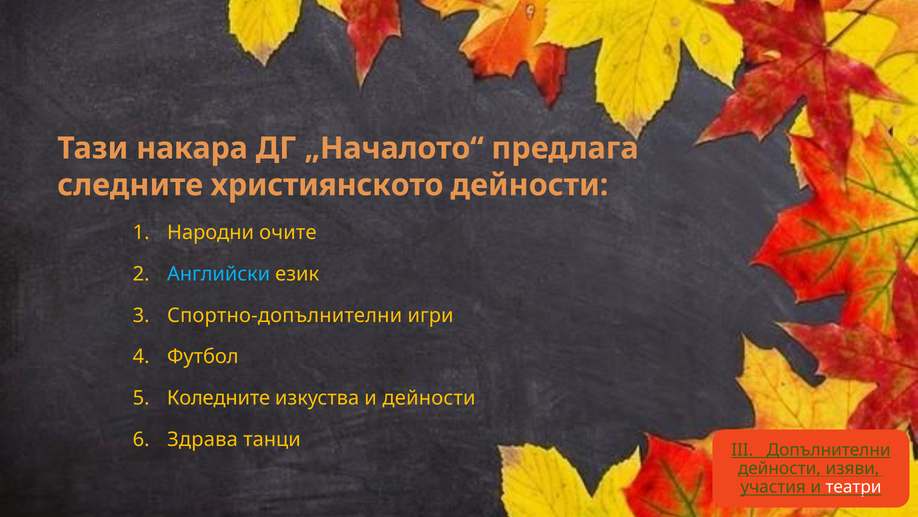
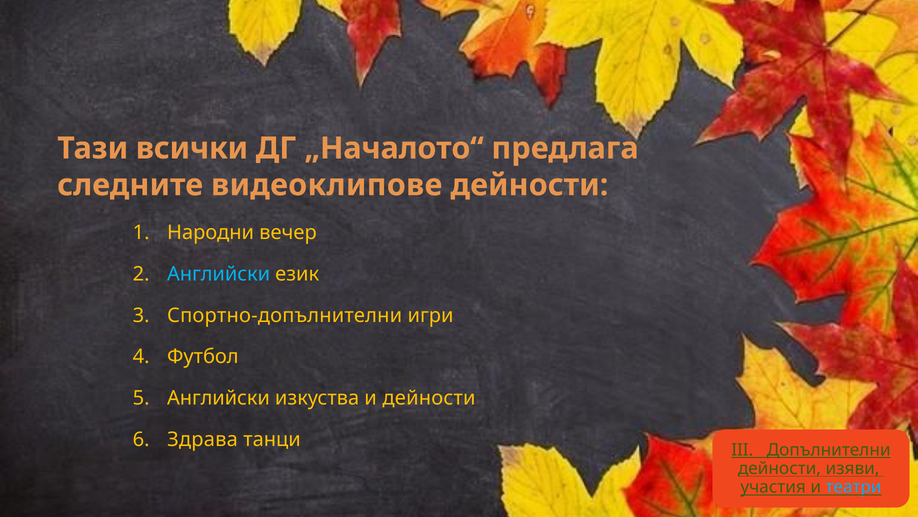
накара: накара -> всички (192, 148)
християнското: християнското -> видеоклипове (327, 185)
очите: очите -> вечер (288, 232)
Коледните: Коледните -> Английски (218, 398)
театри colour: white -> light blue (854, 486)
